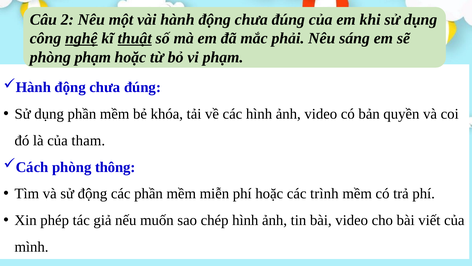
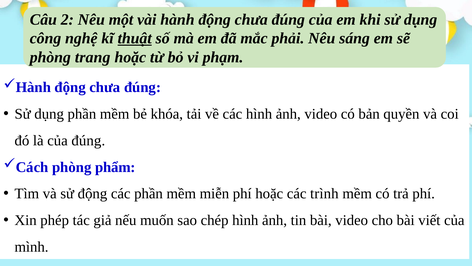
nghệ underline: present -> none (81, 38)
phòng phạm: phạm -> trang (93, 57)
của tham: tham -> đúng (88, 140)
thông: thông -> phẩm (115, 167)
